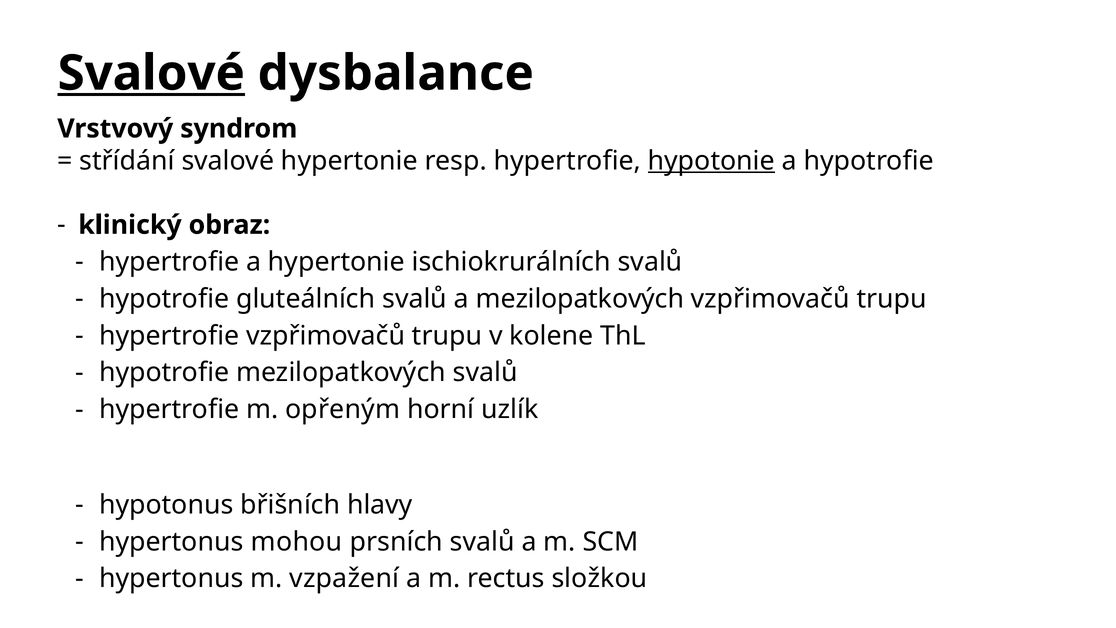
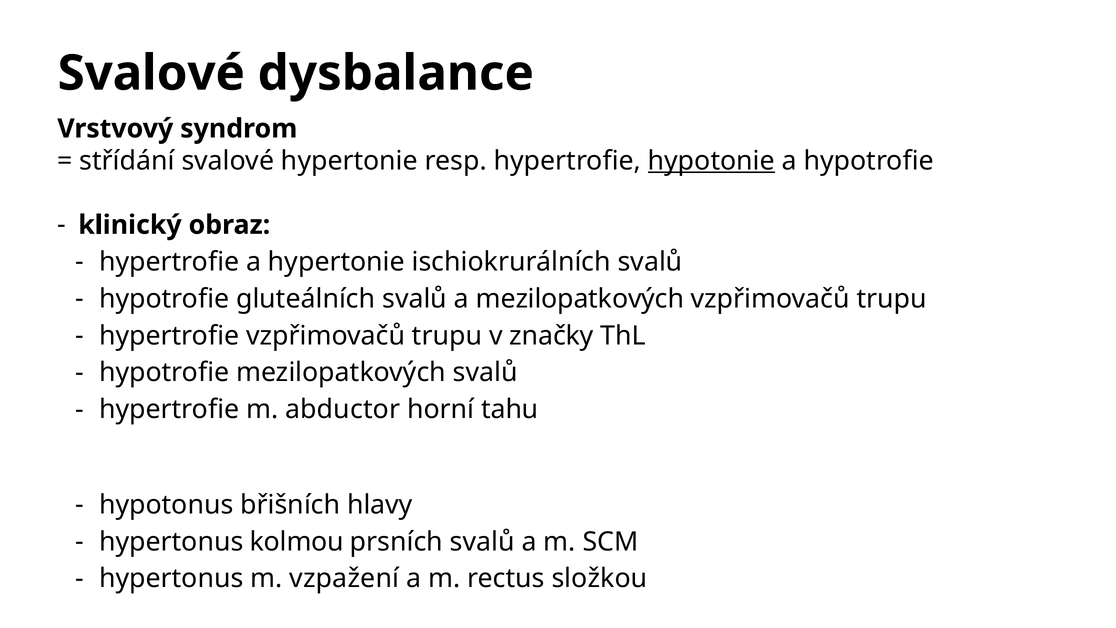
Svalové underline: present -> none (151, 73)
kolene: kolene -> značky (551, 336)
opřeným: opřeným -> abductor (343, 409)
uzlík: uzlík -> tahu (510, 409)
mohou: mohou -> kolmou (297, 542)
